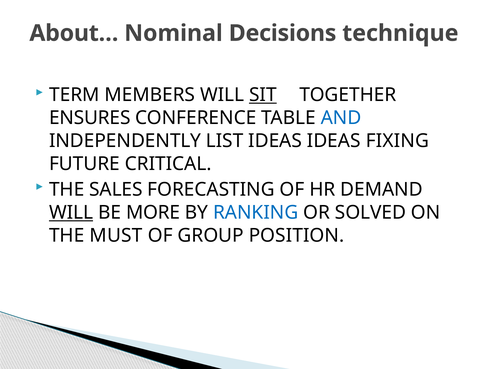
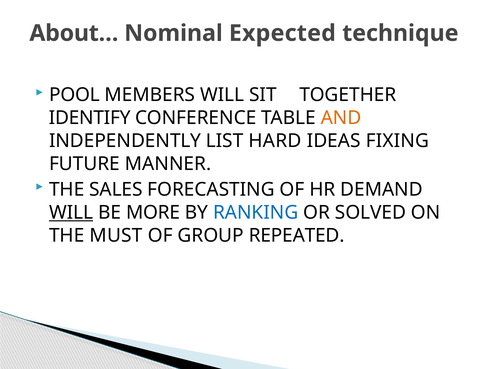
Decisions: Decisions -> Expected (282, 33)
TERM: TERM -> POOL (74, 95)
SIT underline: present -> none (263, 95)
ENSURES: ENSURES -> IDENTIFY (90, 118)
AND colour: blue -> orange (341, 118)
LIST IDEAS: IDEAS -> HARD (275, 141)
CRITICAL: CRITICAL -> MANNER (168, 164)
POSITION: POSITION -> REPEATED (297, 235)
